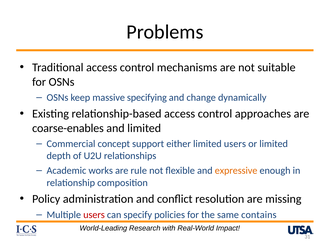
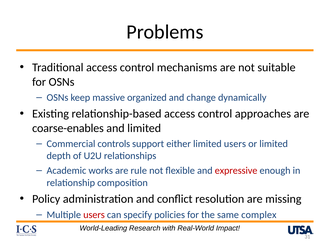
specifying: specifying -> organized (147, 97)
concept: concept -> controls (114, 143)
expressive colour: orange -> red (236, 170)
contains: contains -> complex (259, 214)
